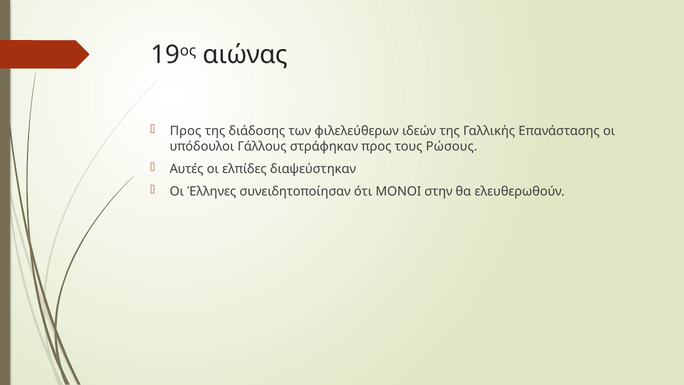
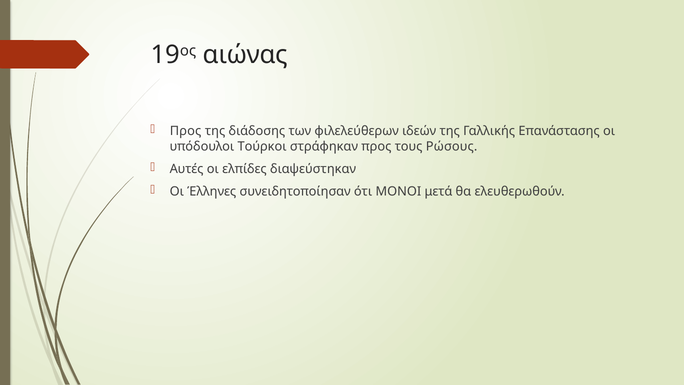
Γάλλους: Γάλλους -> Τούρκοι (262, 146)
στην: στην -> μετά (438, 191)
